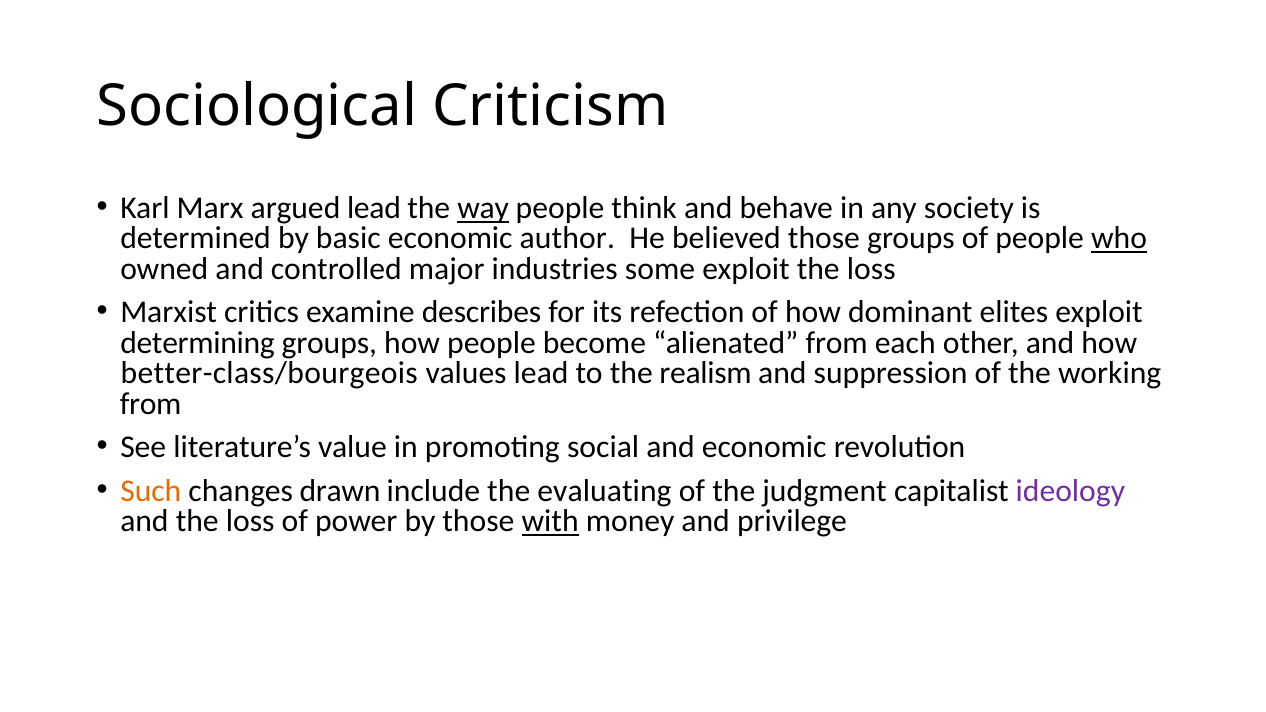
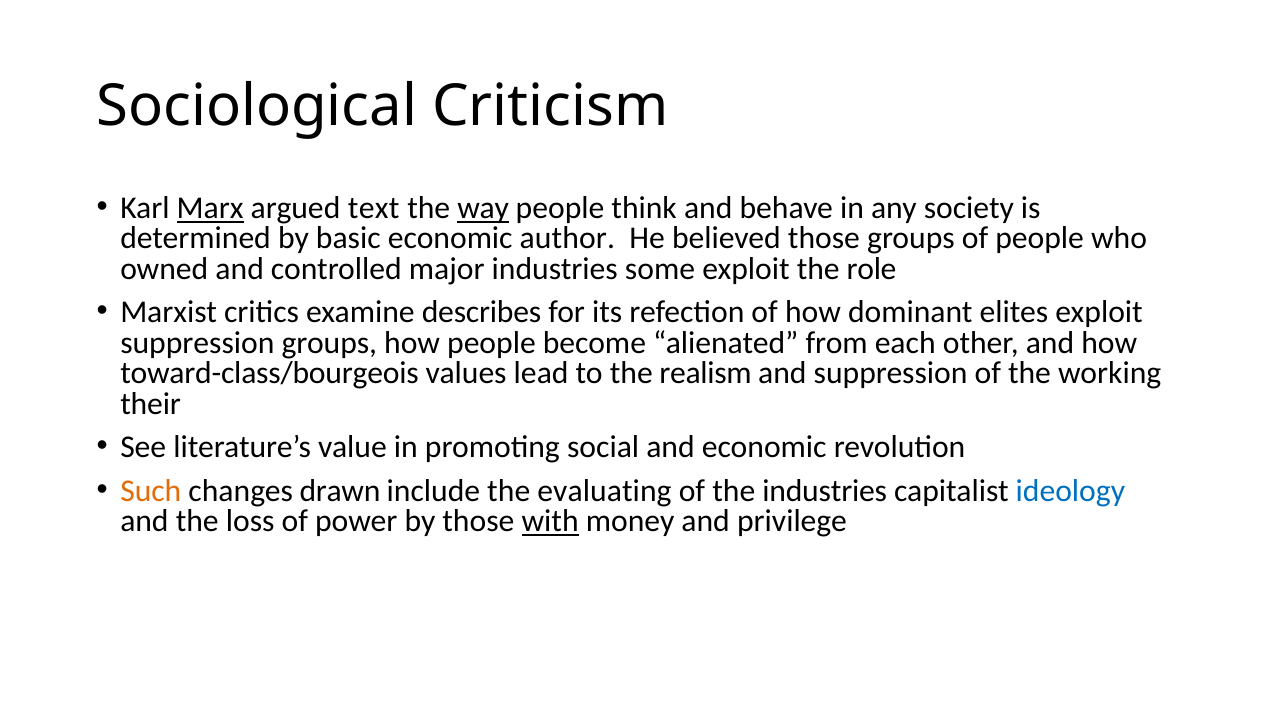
Marx underline: none -> present (210, 208)
argued lead: lead -> text (374, 208)
who underline: present -> none (1119, 239)
exploit the loss: loss -> role (872, 269)
determining: determining -> suppression (197, 343)
better-class/bourgeois: better-class/bourgeois -> toward-class/bourgeois (269, 373)
from: from -> their (151, 404)
the judgment: judgment -> industries (825, 491)
ideology colour: purple -> blue (1070, 491)
